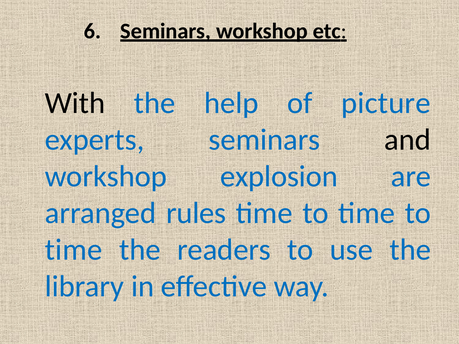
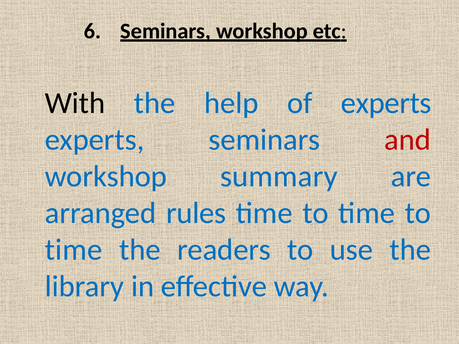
of picture: picture -> experts (386, 103)
and colour: black -> red (408, 140)
explosion: explosion -> summary (279, 177)
